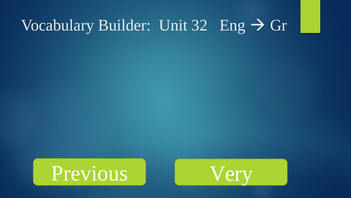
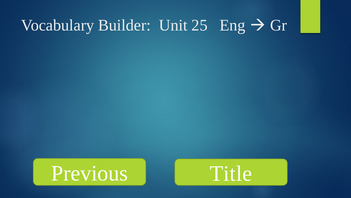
32: 32 -> 25 (200, 25)
Very: Very -> Title (231, 173)
